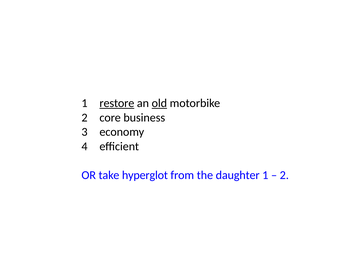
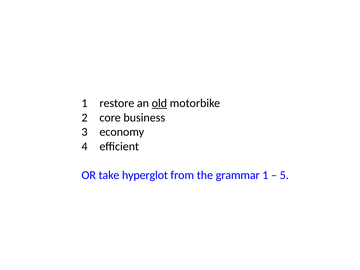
restore underline: present -> none (117, 103)
daughter: daughter -> grammar (238, 175)
2: 2 -> 5 (284, 175)
